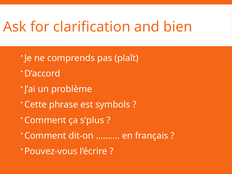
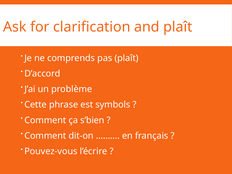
and bien: bien -> plaît (178, 27)
s’plus: s’plus -> s’bien (92, 120)
